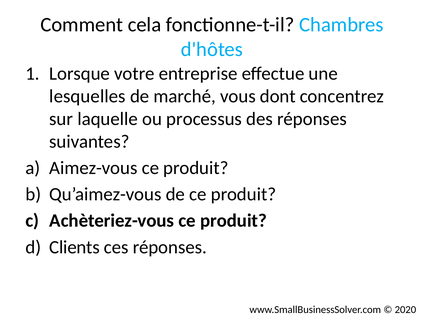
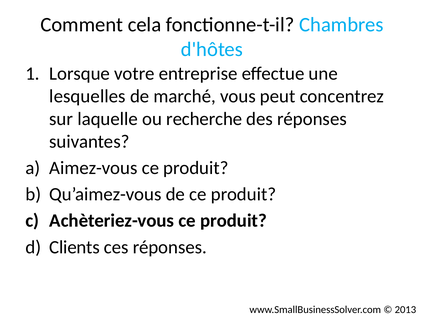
dont: dont -> peut (278, 96)
processus: processus -> recherche (204, 119)
2020: 2020 -> 2013 (405, 310)
